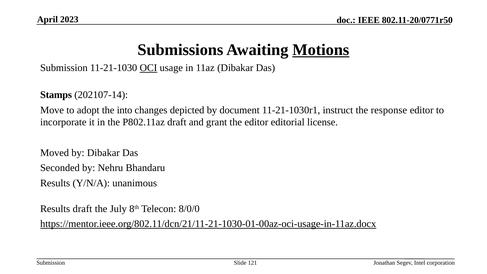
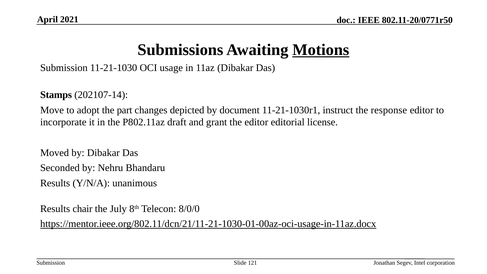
2023: 2023 -> 2021 (69, 19)
OCI underline: present -> none (148, 68)
into: into -> part (125, 110)
Results draft: draft -> chair (83, 209)
